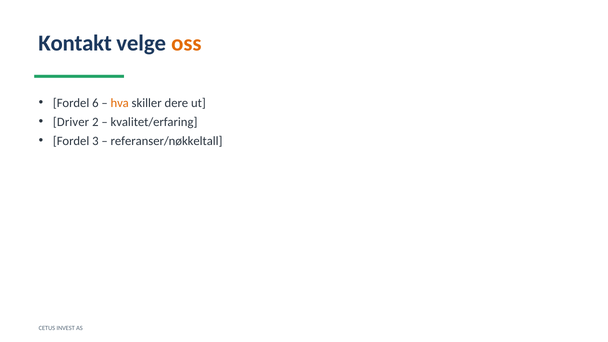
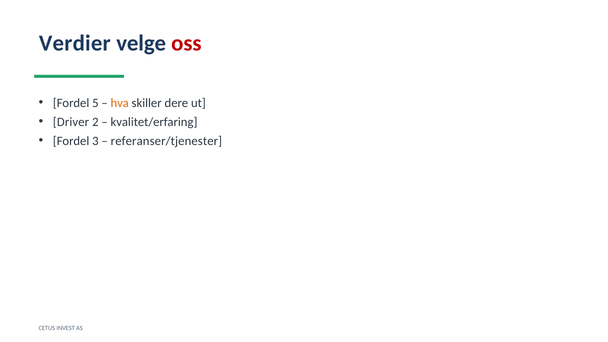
Kontakt: Kontakt -> Verdier (75, 43)
oss colour: orange -> red (186, 43)
6: 6 -> 5 (95, 103)
referanser/nøkkeltall: referanser/nøkkeltall -> referanser/tjenester (166, 141)
